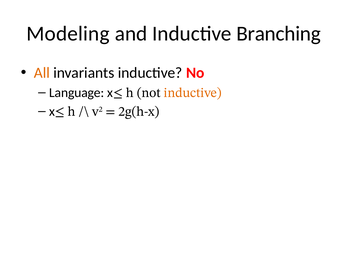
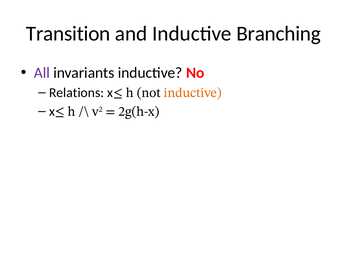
Modeling: Modeling -> Transition (68, 34)
All colour: orange -> purple (42, 73)
Language: Language -> Relations (77, 93)
